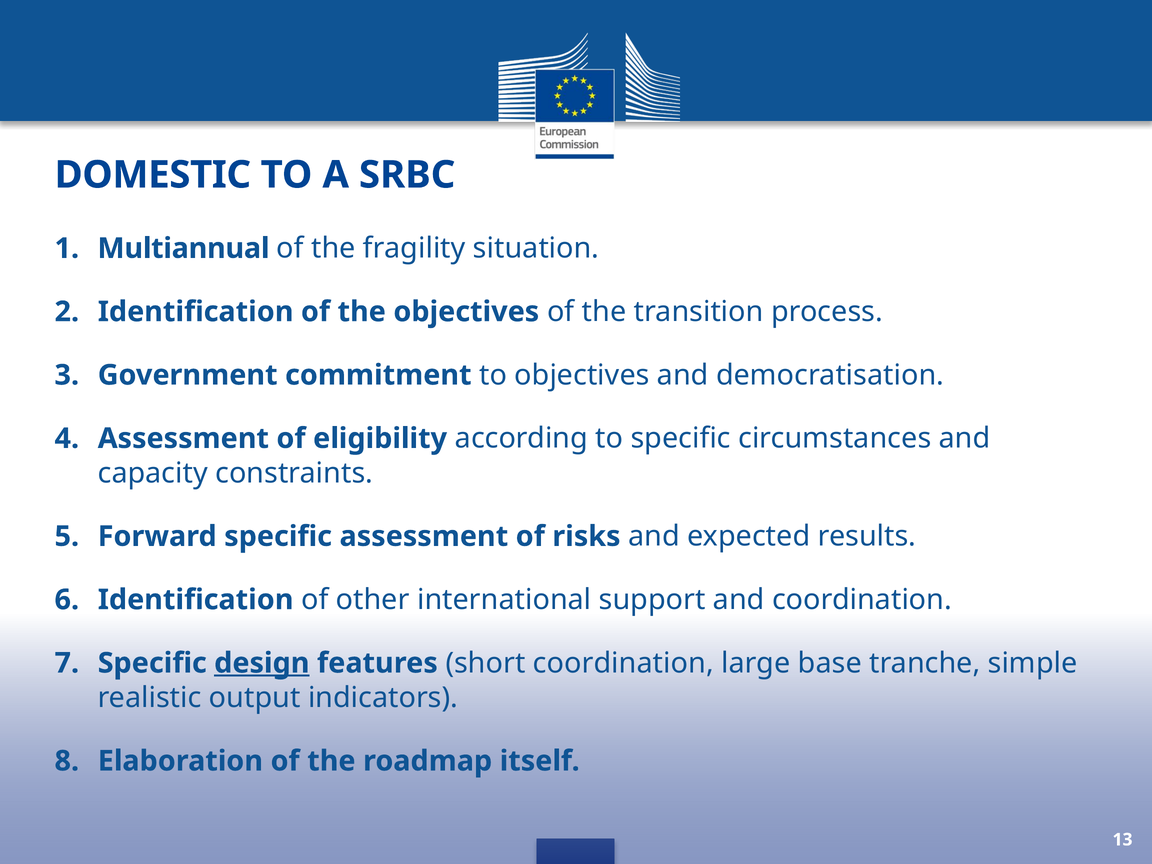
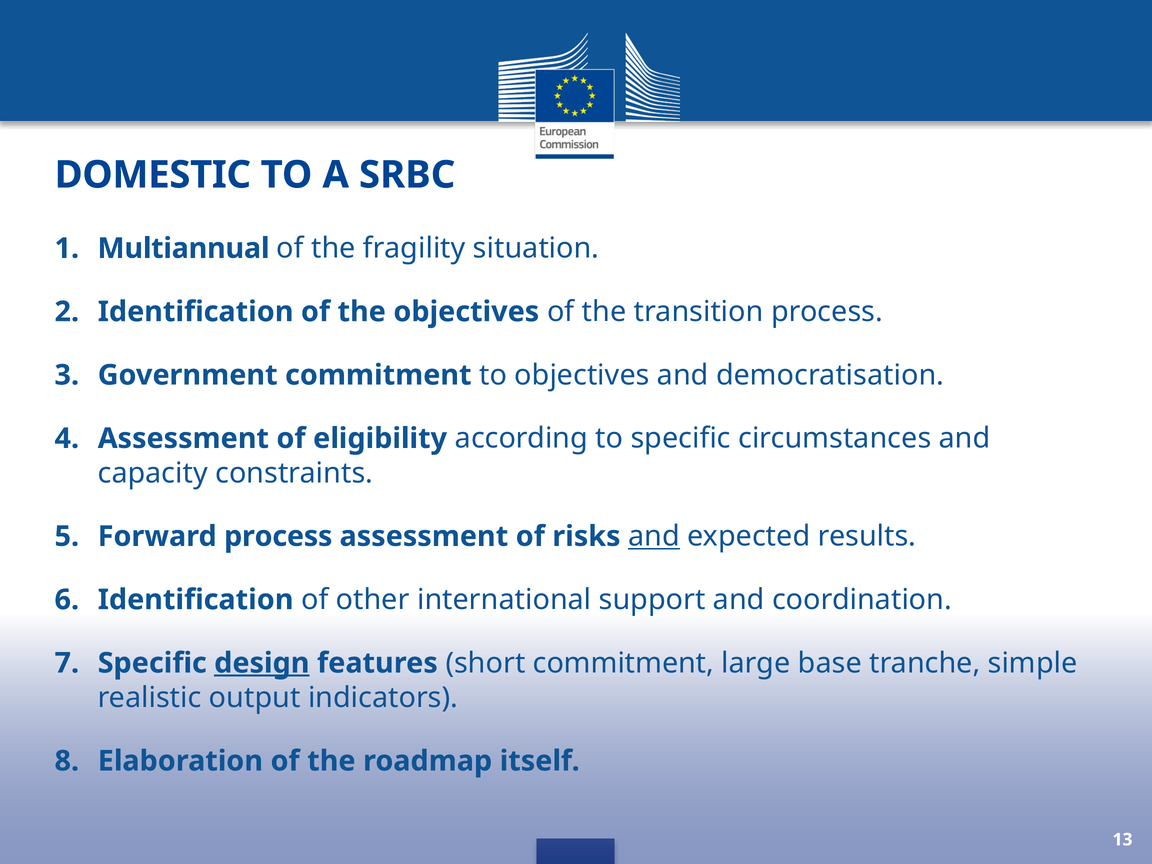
Forward specific: specific -> process (278, 536)
and underline: none -> present (654, 536)
short coordination: coordination -> commitment (623, 663)
